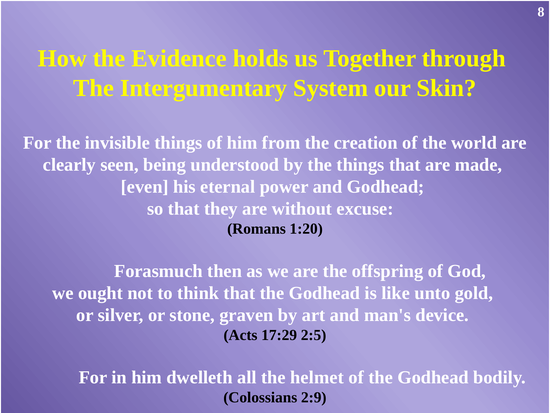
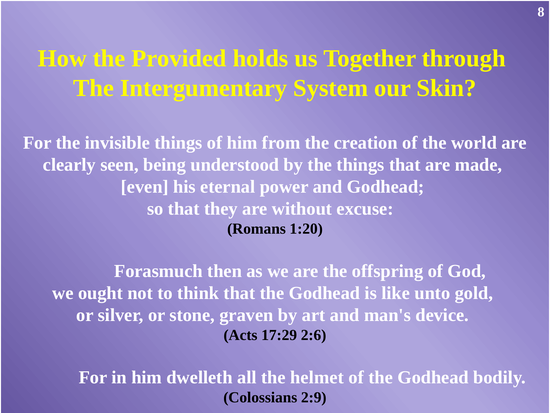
Evidence: Evidence -> Provided (179, 59)
2:5: 2:5 -> 2:6 (314, 335)
